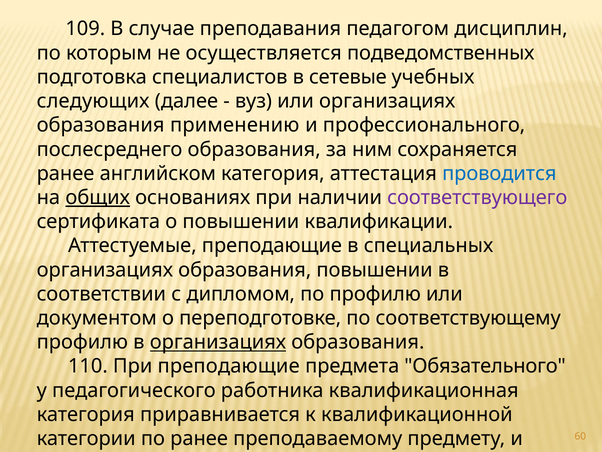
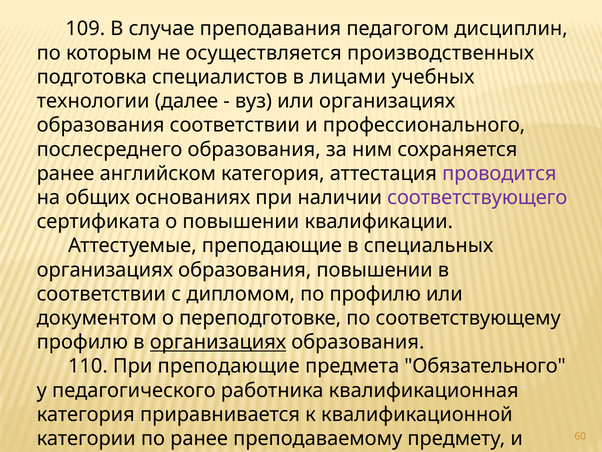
подведомственных: подведомственных -> производственных (441, 53)
сетевые: сетевые -> лицами (348, 77)
следующих: следующих -> технологии (93, 101)
образования применению: применению -> соответствии (235, 125)
проводится colour: blue -> purple (499, 173)
общих underline: present -> none (98, 197)
